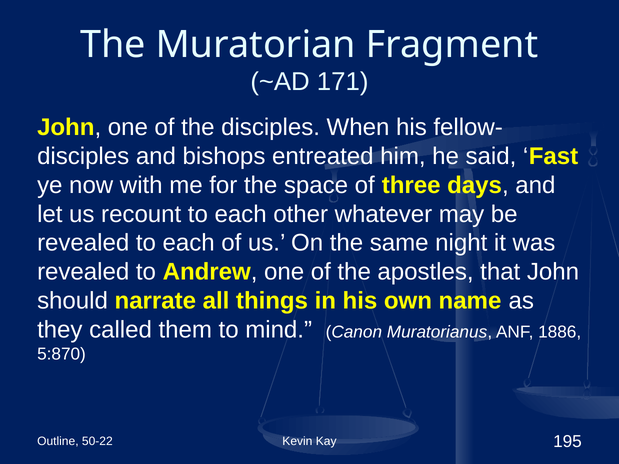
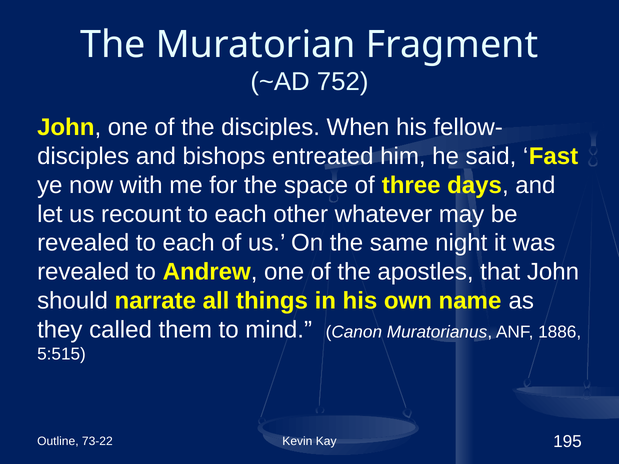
171: 171 -> 752 (343, 82)
5:870: 5:870 -> 5:515 (61, 354)
50-22: 50-22 -> 73-22 (97, 441)
